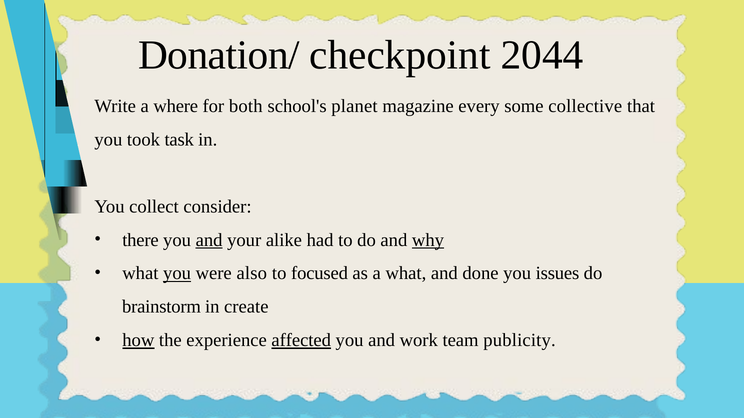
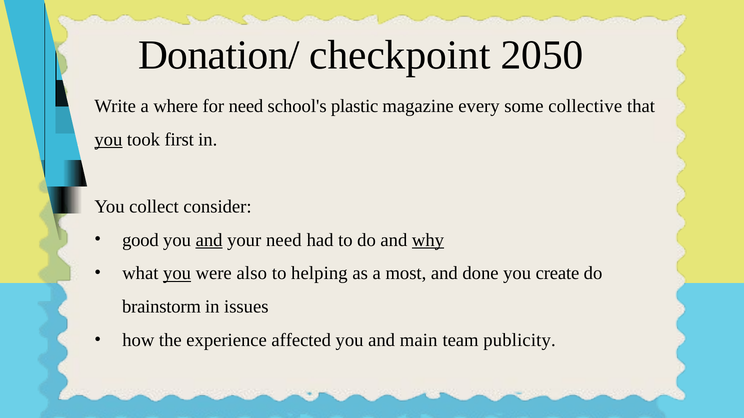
2044: 2044 -> 2050 (542, 55)
for both: both -> need (246, 106)
planet: planet -> plastic (355, 106)
you underline: none -> present (108, 140)
task: task -> first (179, 140)
there: there -> good (140, 240)
your alike: alike -> need (284, 240)
focused: focused -> helping (319, 274)
a what: what -> most (406, 274)
issues: issues -> create (558, 274)
create: create -> issues (246, 307)
how underline: present -> none (138, 341)
affected underline: present -> none (301, 341)
work: work -> main (419, 341)
